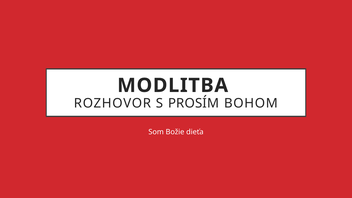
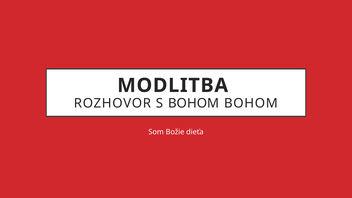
S PROSÍM: PROSÍM -> BOHOM (194, 103)
